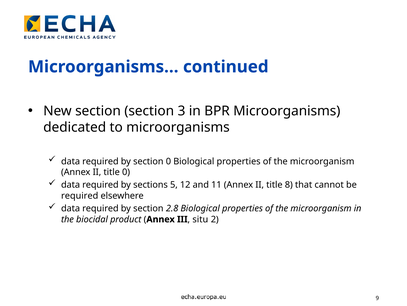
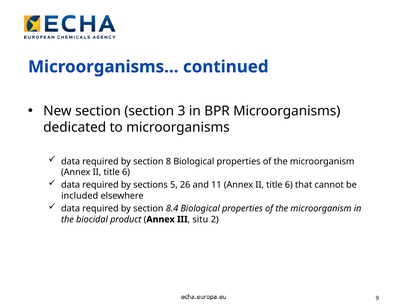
section 0: 0 -> 8 (168, 161)
0: 0 -> 6 (126, 172)
12: 12 -> 26 (185, 184)
8: 8 -> 6 (289, 184)
required: required -> included (80, 195)
2.8: 2.8 -> 8.4 (172, 208)
